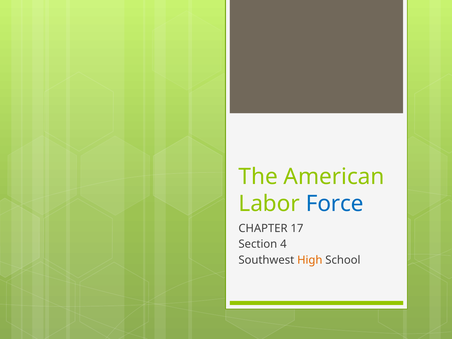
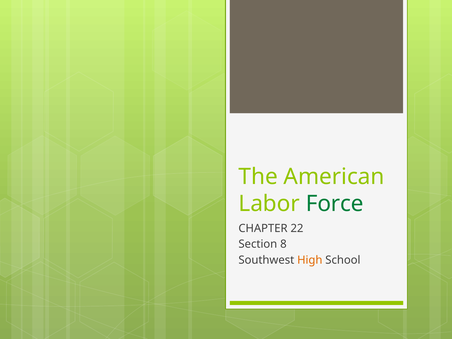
Force colour: blue -> green (335, 204)
17: 17 -> 22 (297, 228)
4: 4 -> 8 (283, 244)
